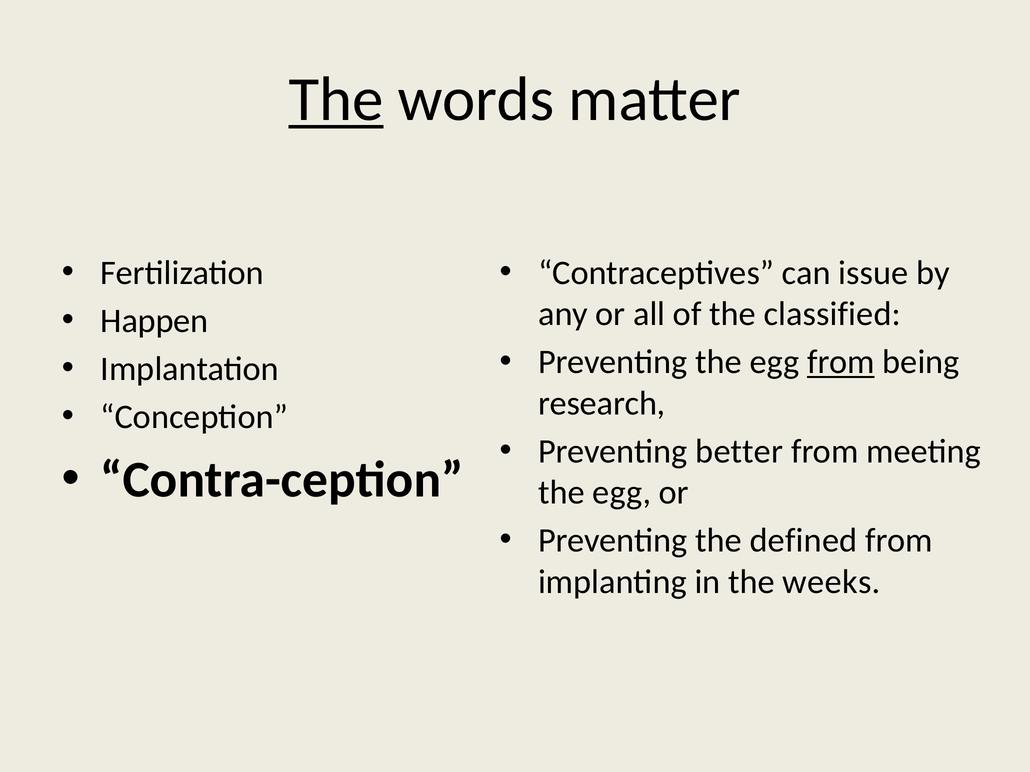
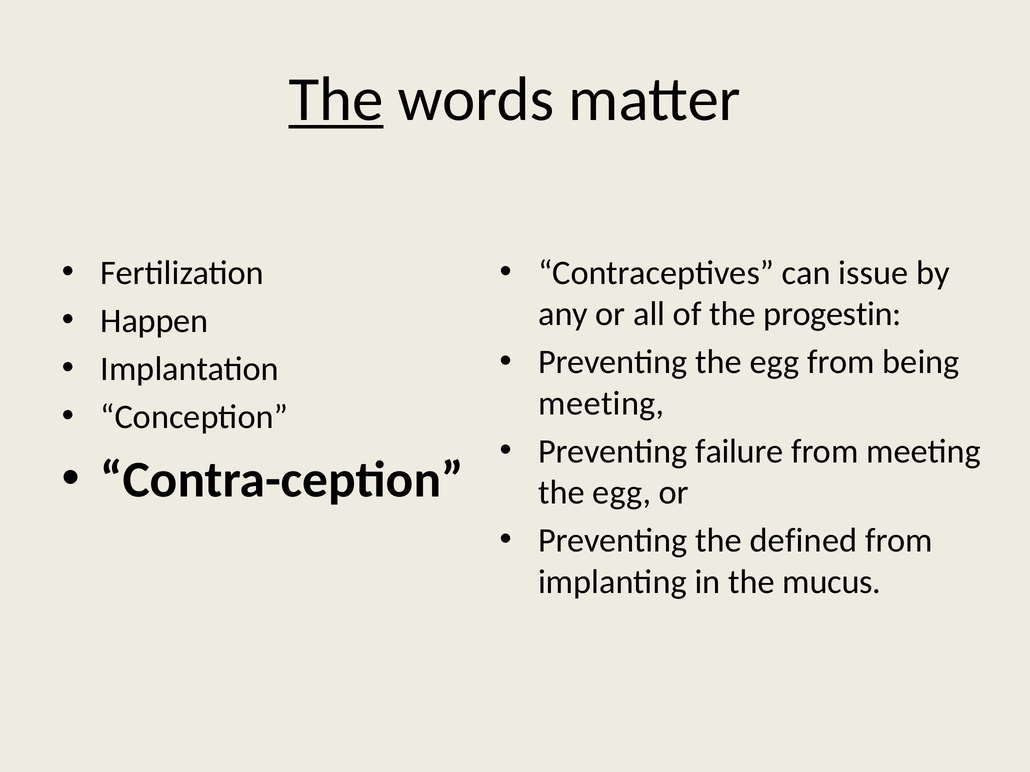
classified: classified -> progestin (832, 314)
from underline: present -> none (841, 362)
research: research -> meeting (601, 404)
better: better -> failure (739, 452)
weeks: weeks -> mucus (832, 582)
